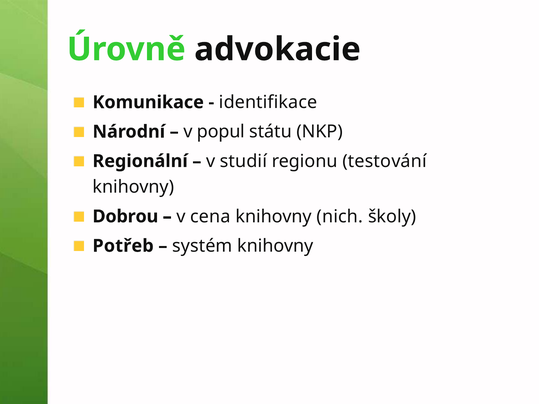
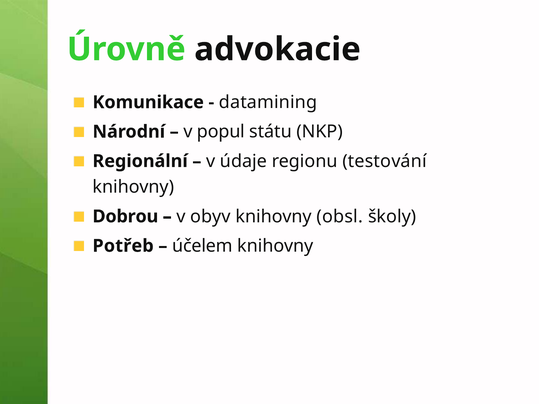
identifikace: identifikace -> datamining (268, 102)
studií: studií -> údaje (243, 161)
cena: cena -> obyv (210, 217)
nich: nich -> obsl (340, 217)
systém: systém -> účelem (202, 246)
